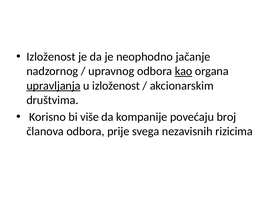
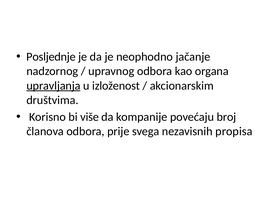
Izloženost: Izloženost -> Posljednje (51, 57)
kao underline: present -> none (184, 71)
rizicima: rizicima -> propisa (234, 132)
